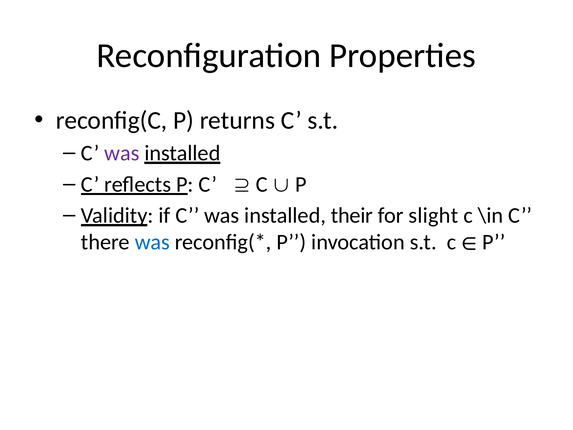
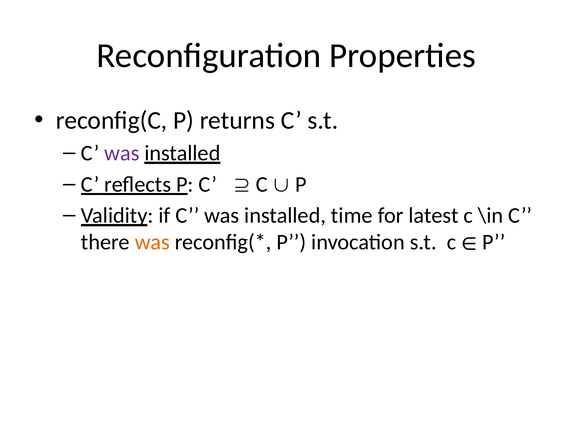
their: their -> time (352, 215)
slight: slight -> latest (434, 215)
was colour: blue -> orange (152, 242)
